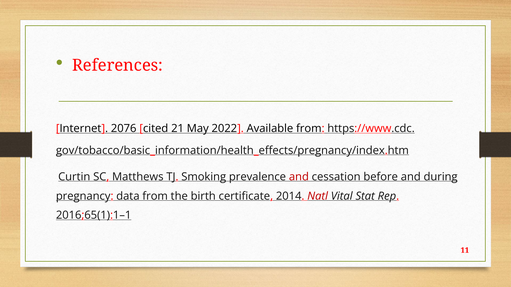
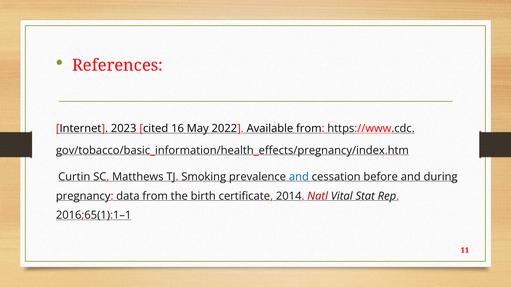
2076: 2076 -> 2023 (124, 129)
21: 21 -> 16 (178, 129)
and colour: red -> blue (299, 177)
